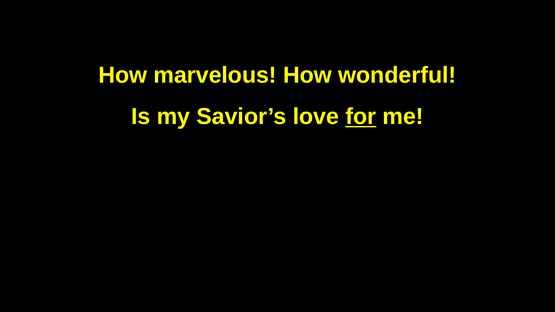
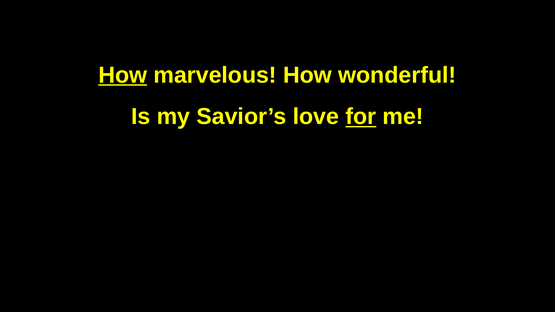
How underline: none -> present (123, 75)
